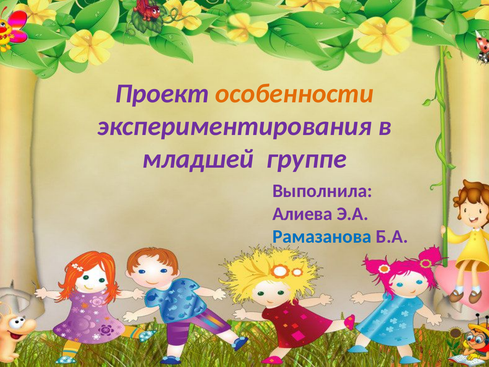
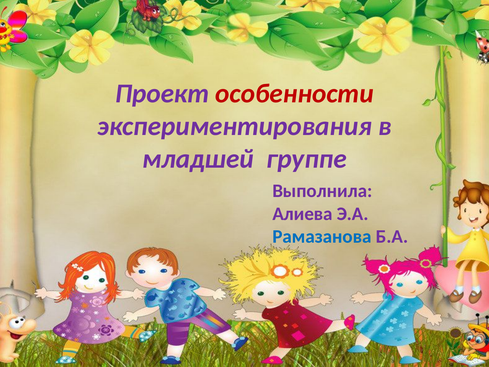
особенности colour: orange -> red (295, 93)
